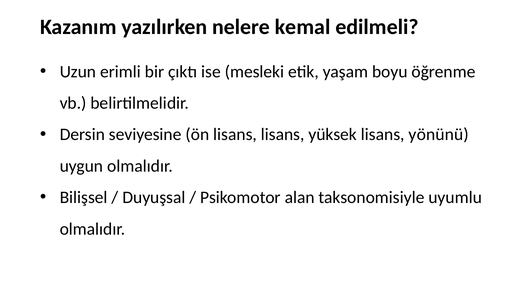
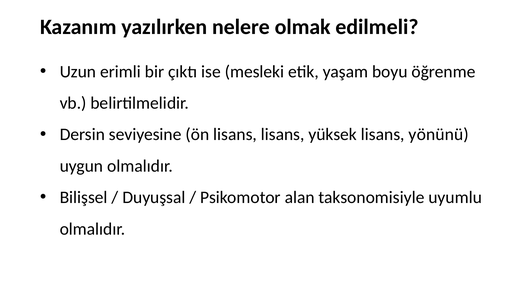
kemal: kemal -> olmak (303, 27)
